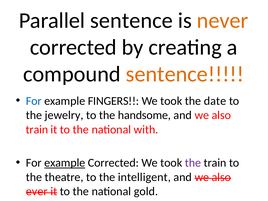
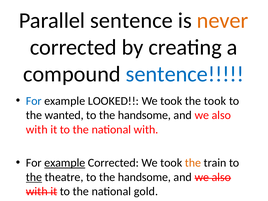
sentence colour: orange -> blue (185, 74)
FINGERS: FINGERS -> LOOKED (113, 101)
the date: date -> took (215, 101)
jewelry: jewelry -> wanted (64, 115)
train: train -> with (37, 129)
the colour: purple -> orange (193, 163)
the underline: none -> present (34, 177)
theatre to the intelligent: intelligent -> handsome (144, 177)
ever: ever -> with (37, 191)
